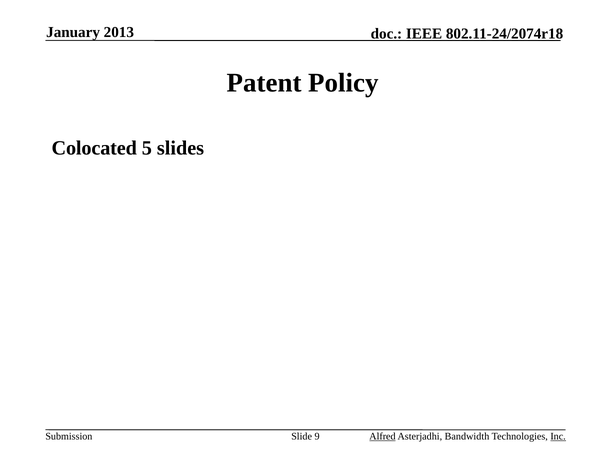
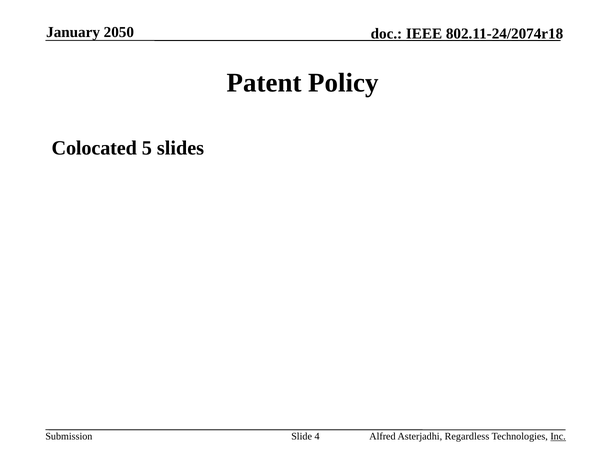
2013: 2013 -> 2050 (119, 32)
9: 9 -> 4 (317, 436)
Alfred underline: present -> none (382, 436)
Bandwidth: Bandwidth -> Regardless (467, 436)
